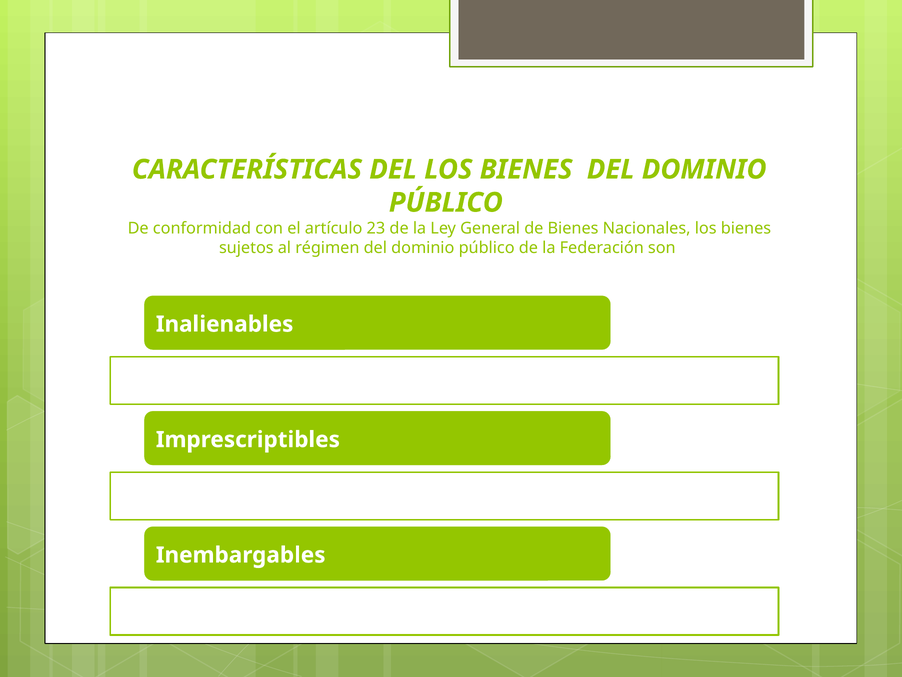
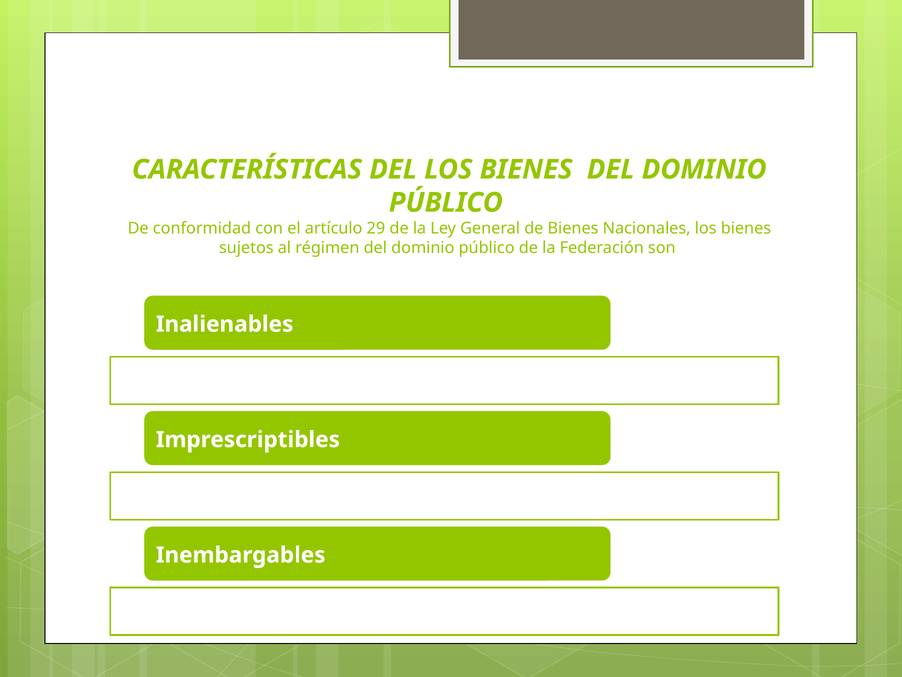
23: 23 -> 29 (376, 228)
